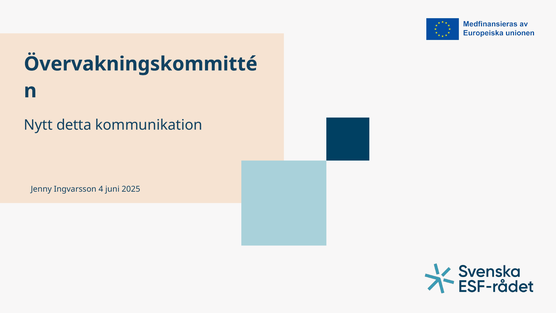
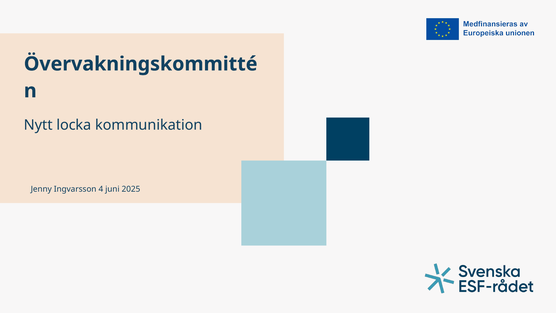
detta: detta -> locka (74, 125)
